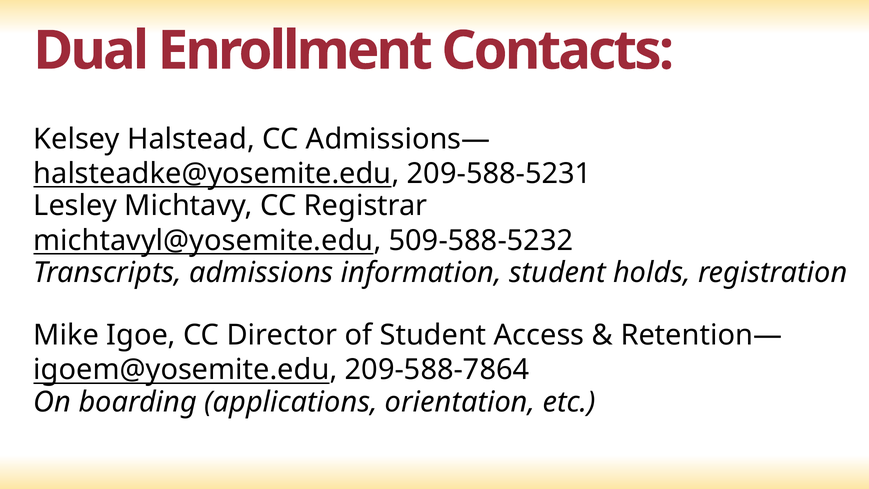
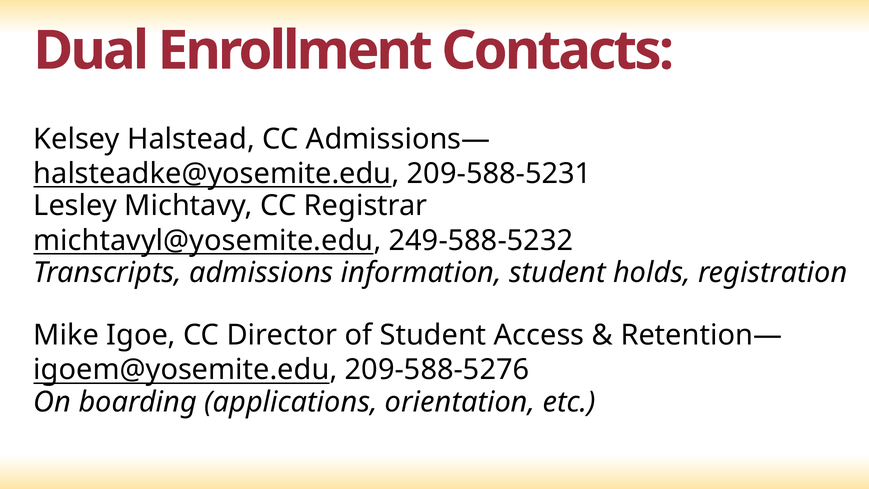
509-588-5232: 509-588-5232 -> 249-588-5232 (481, 240)
209-588-7864: 209-588-7864 -> 209-588-5276 (437, 370)
